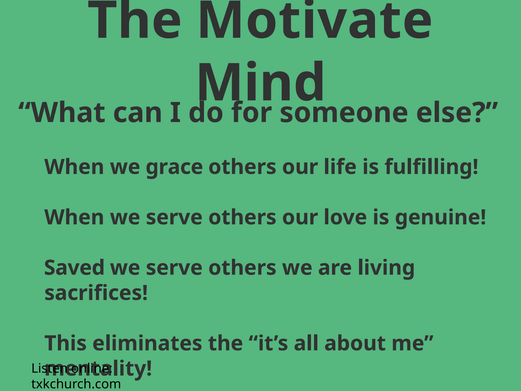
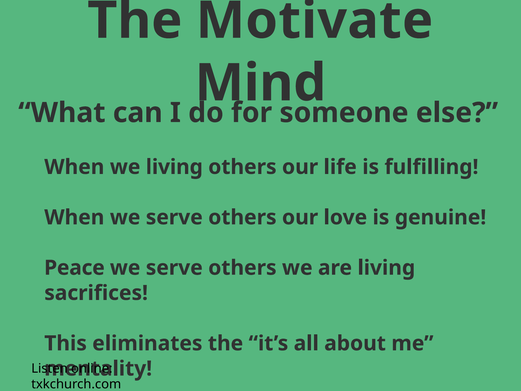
we grace: grace -> living (174, 167)
Saved: Saved -> Peace (74, 268)
